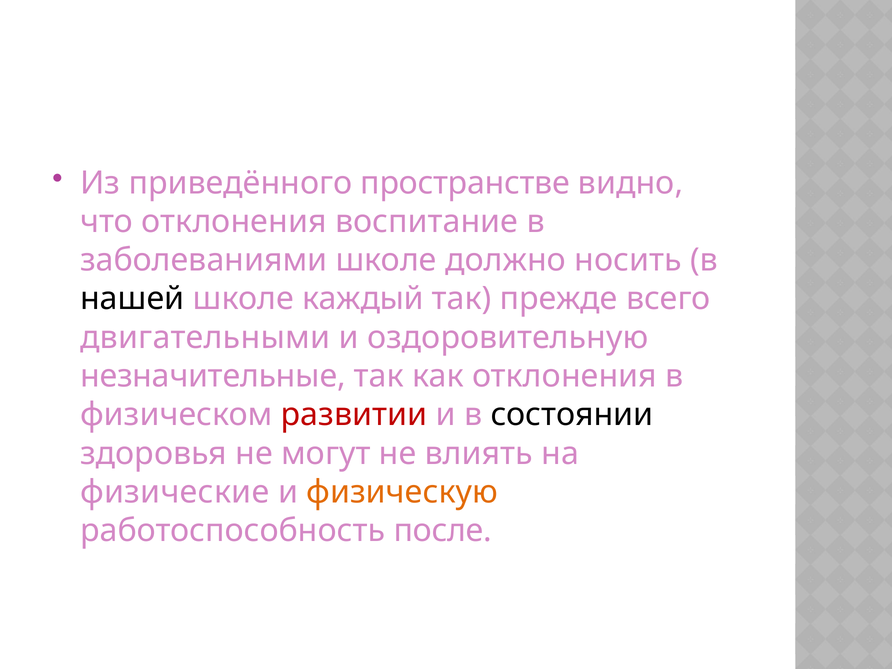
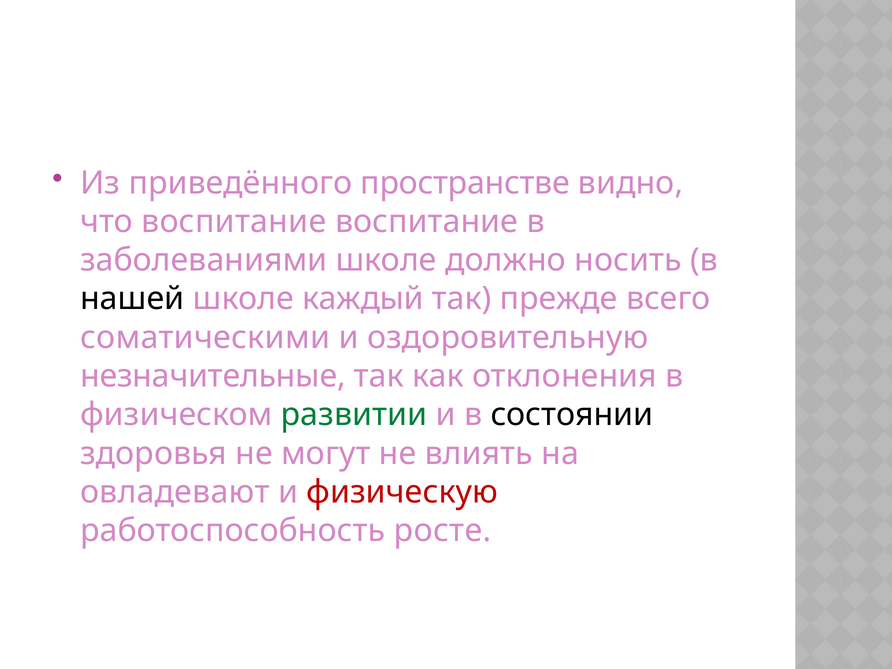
что отклонения: отклонения -> воспитание (234, 222)
двигательными: двигательными -> соматическими (205, 337)
развитии colour: red -> green (354, 415)
физические: физические -> овладевают (175, 492)
физическую colour: orange -> red (402, 492)
после: после -> росте (442, 531)
